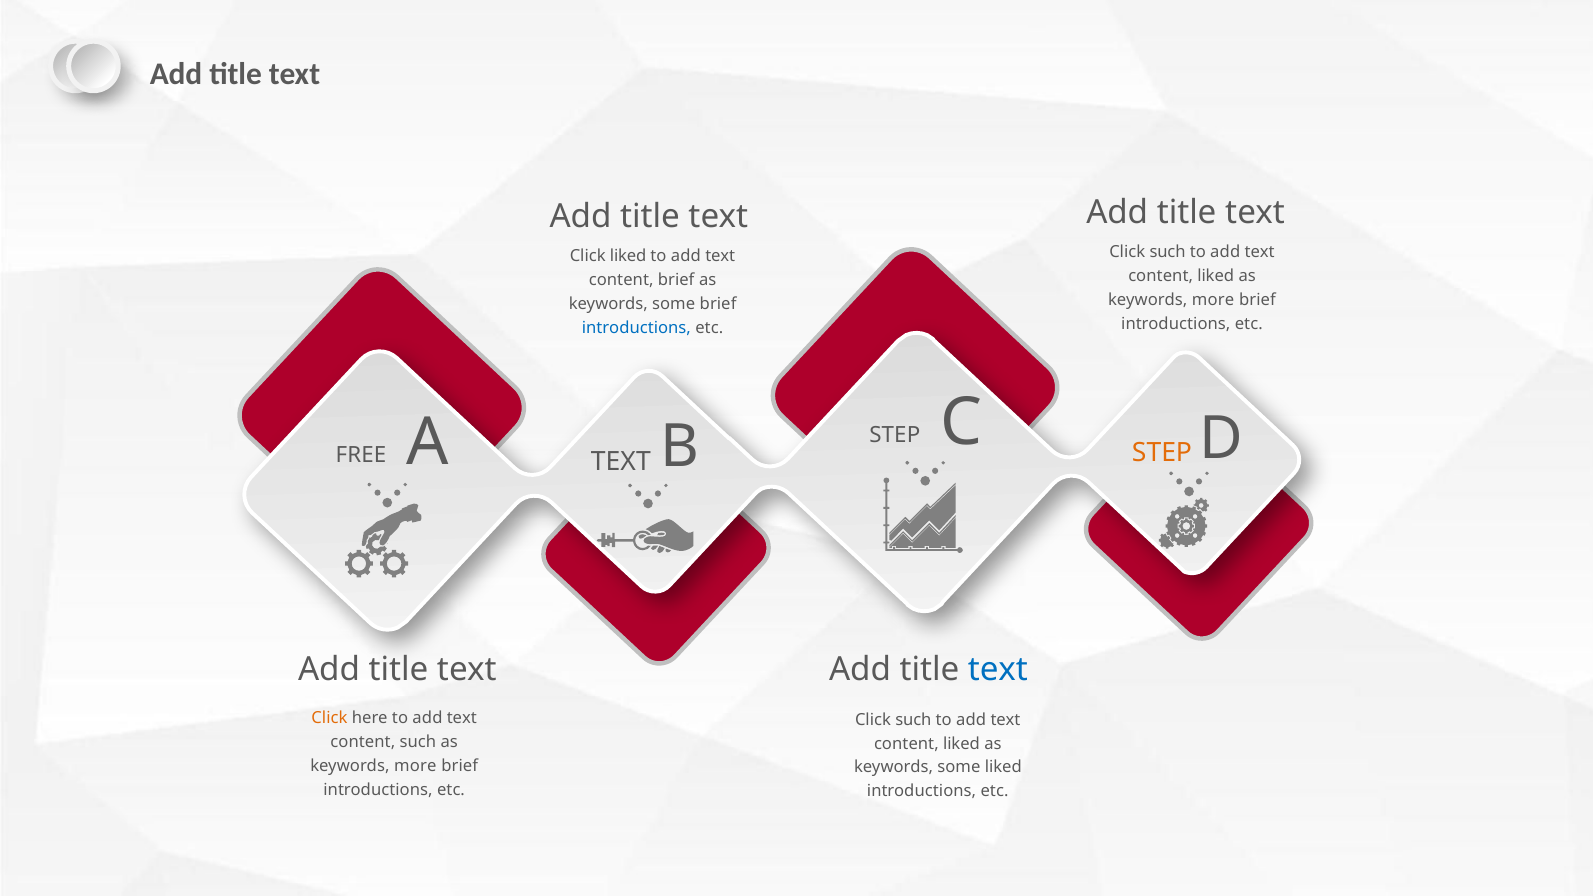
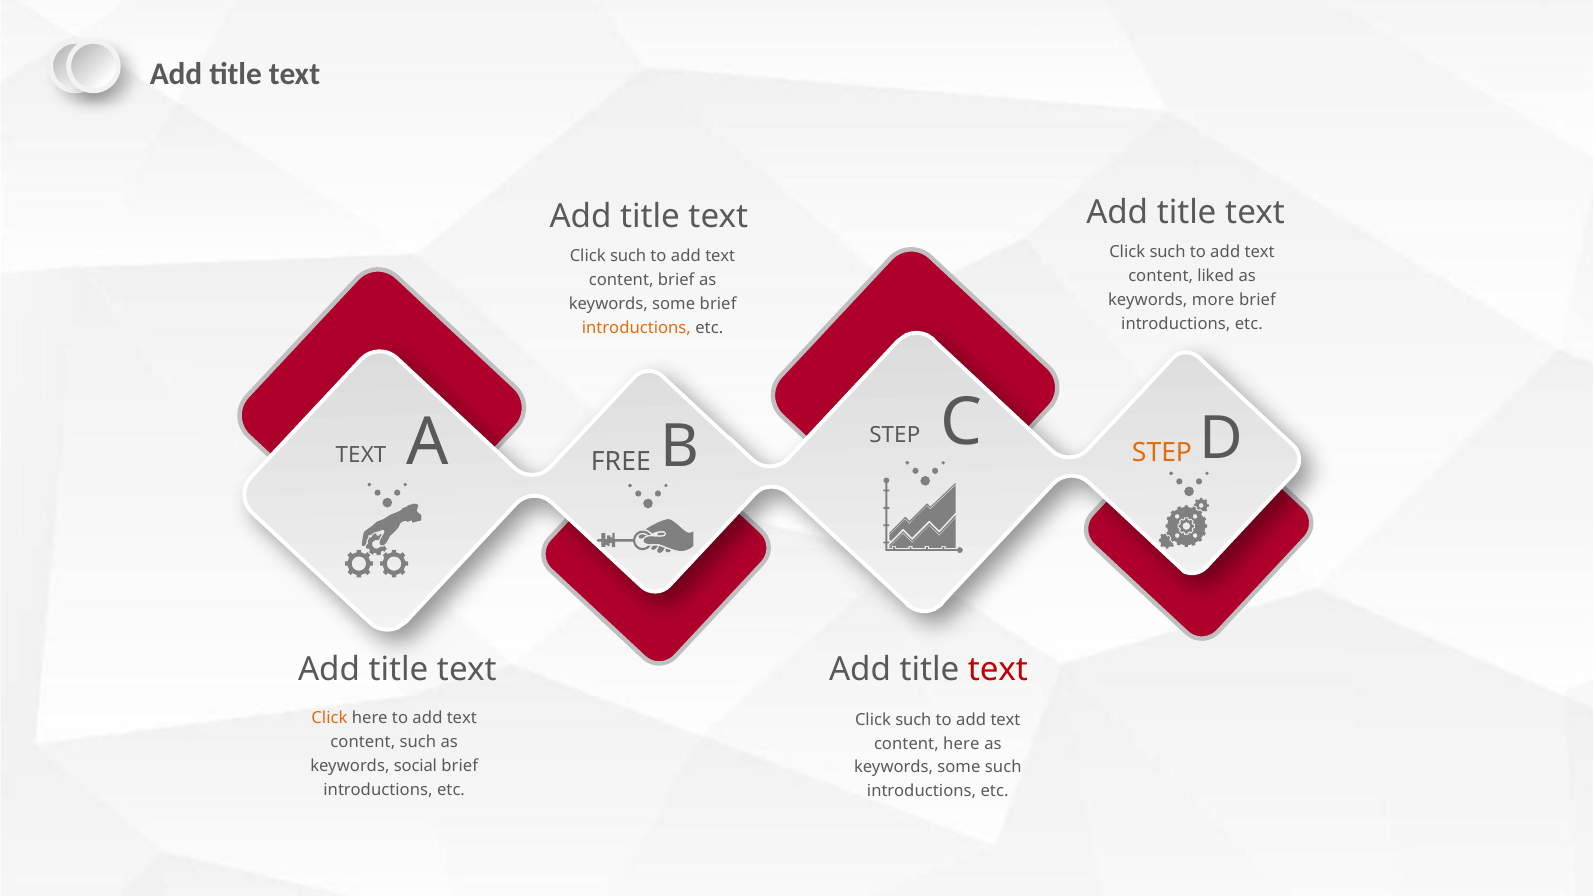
liked: liked -> such (628, 256)
introductions colour: blue -> orange (636, 328)
FREE: FREE -> TEXT (361, 455)
TEXT: TEXT -> FREE (621, 462)
text colour: blue -> red (998, 669)
liked: liked -> here (961, 744)
more: more -> social (415, 766)
some liked: liked -> such (1003, 768)
